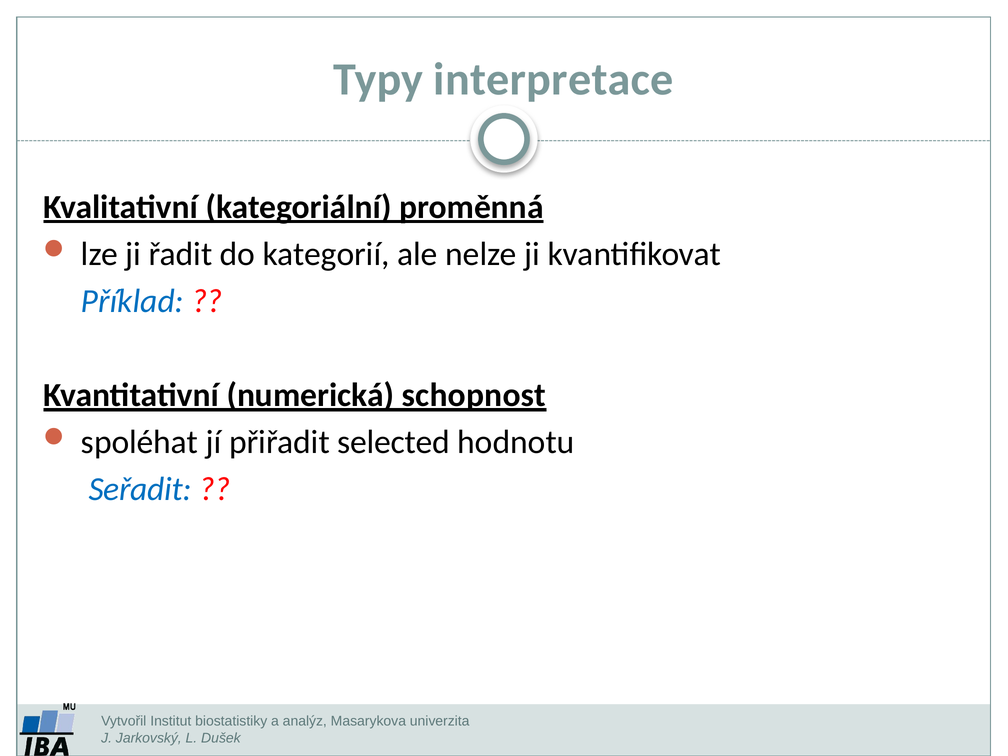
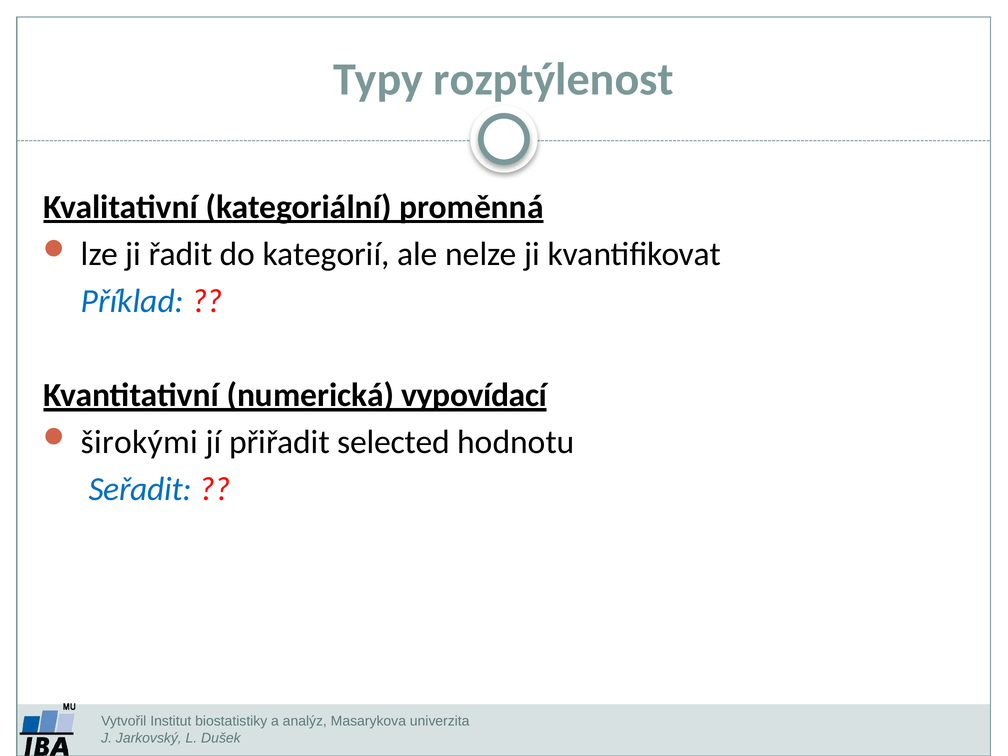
interpretace: interpretace -> rozptýlenost (554, 79)
schopnost: schopnost -> vypovídací (474, 395)
spoléhat: spoléhat -> širokými (139, 442)
